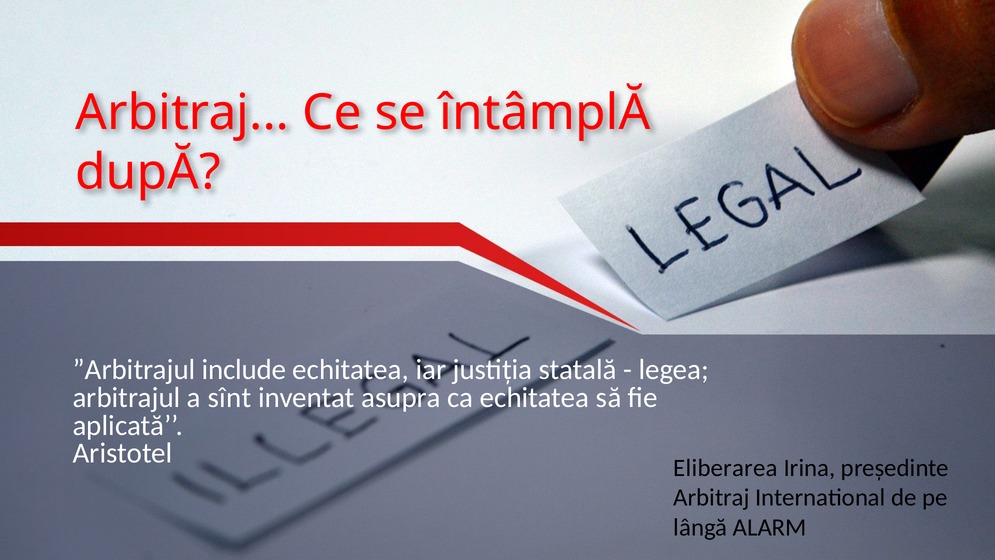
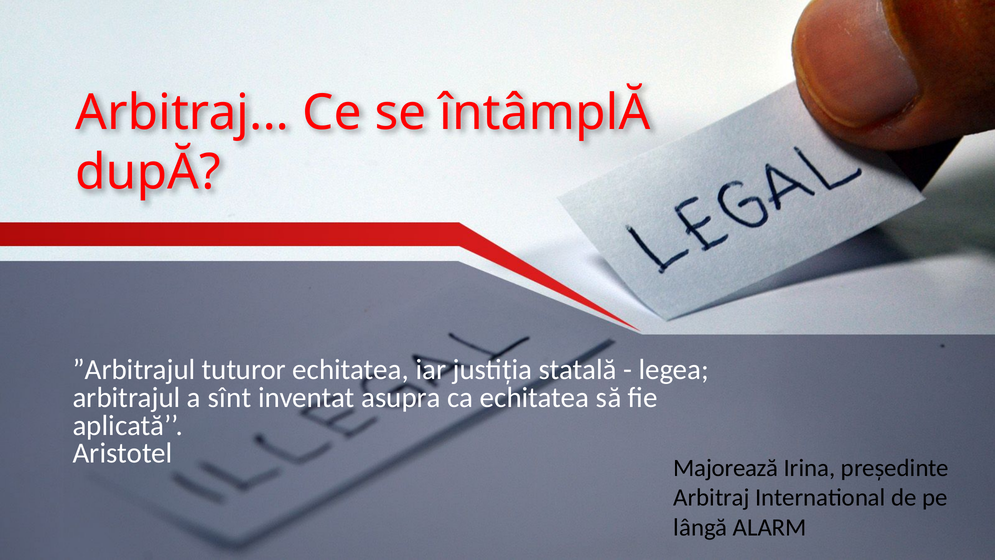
include: include -> tuturor (244, 370)
Eliberarea: Eliberarea -> Majorează (726, 468)
